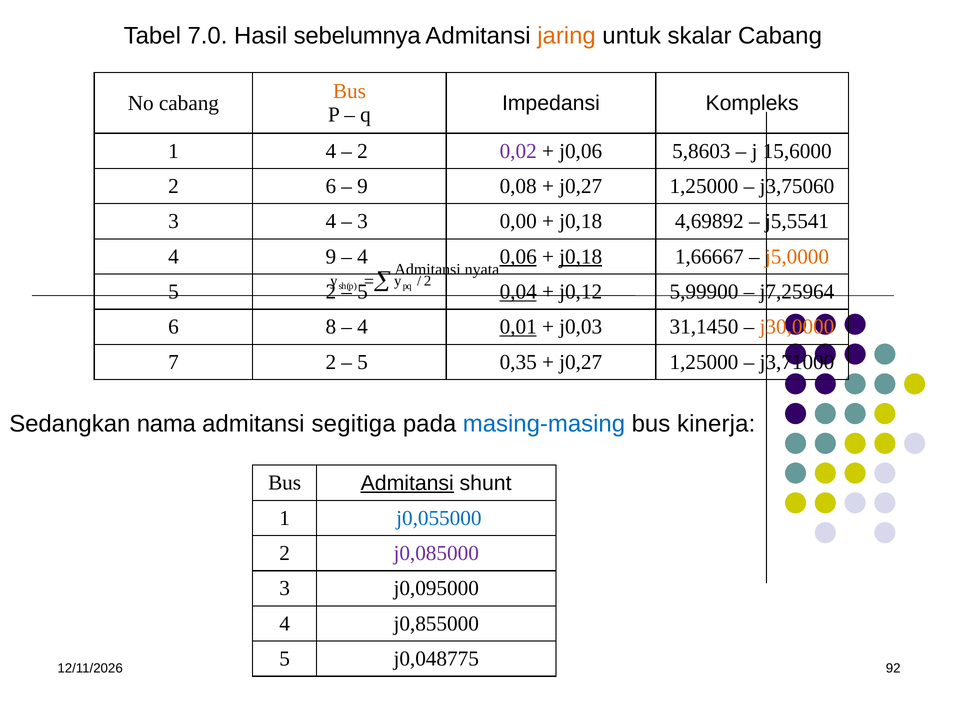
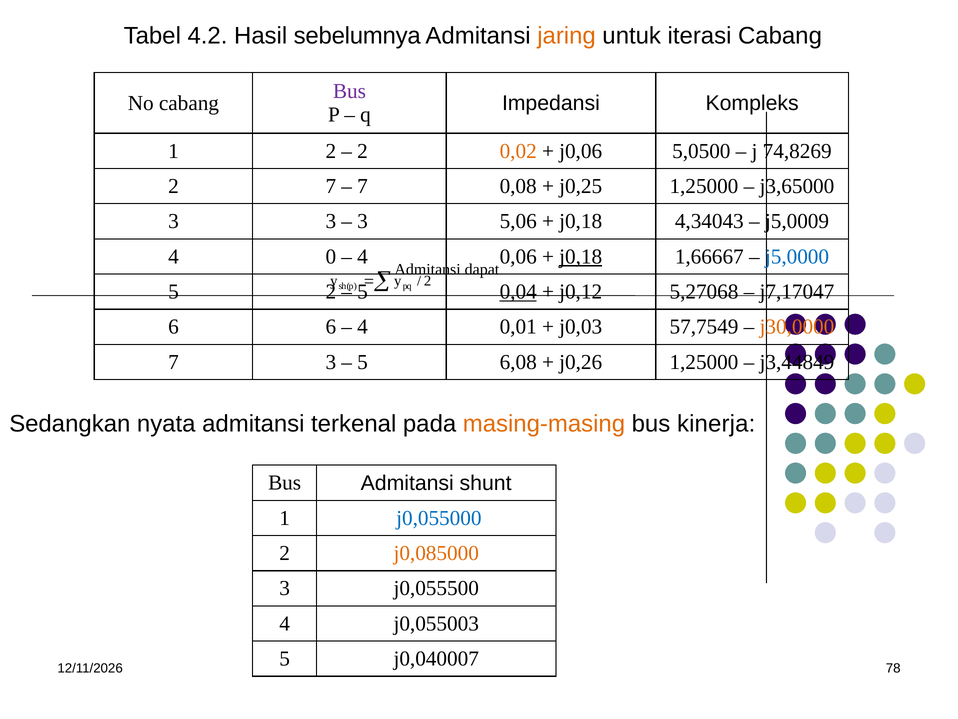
7.0: 7.0 -> 4.2 (207, 36)
skalar: skalar -> iterasi (700, 36)
Bus colour: orange -> purple (349, 91)
1 4: 4 -> 2 (331, 151)
0,02 colour: purple -> orange (518, 151)
5,8603: 5,8603 -> 5,0500 (701, 151)
15,6000: 15,6000 -> 74,8269 (797, 151)
2 6: 6 -> 7 (331, 186)
9: 9 -> 7 (363, 186)
j0,27: j0,27 -> j0,25 (581, 186)
j3,75060: j3,75060 -> j3,65000 (797, 186)
3 4: 4 -> 3 (331, 221)
0,00: 0,00 -> 5,06 (518, 221)
4,69892: 4,69892 -> 4,34043 (709, 221)
j5,5541: j5,5541 -> j5,0009 (797, 221)
4 9: 9 -> 0 (331, 256)
0,06 underline: present -> none (518, 256)
j5,0000 colour: orange -> blue (797, 256)
nyata: nyata -> dapat (482, 269)
5,99900: 5,99900 -> 5,27068 (704, 292)
j7,25964: j7,25964 -> j7,17047 (797, 292)
6 8: 8 -> 6 (331, 327)
0,01 underline: present -> none (518, 327)
31,1450: 31,1450 -> 57,7549 (704, 327)
7 2: 2 -> 3 (331, 362)
0,35: 0,35 -> 6,08 (518, 362)
j0,27: j0,27 -> j0,26 (581, 362)
j3,71000: j3,71000 -> j3,44849 (797, 362)
nama: nama -> nyata (166, 424)
segitiga: segitiga -> terkenal (354, 424)
masing-masing colour: blue -> orange (544, 424)
Admitansi underline: present -> none (407, 483)
j0,085000 colour: purple -> orange (436, 553)
j0,095000: j0,095000 -> j0,055500 (436, 588)
j0,855000: j0,855000 -> j0,055003 (436, 623)
j0,048775: j0,048775 -> j0,040007 (436, 658)
92: 92 -> 78 (893, 668)
